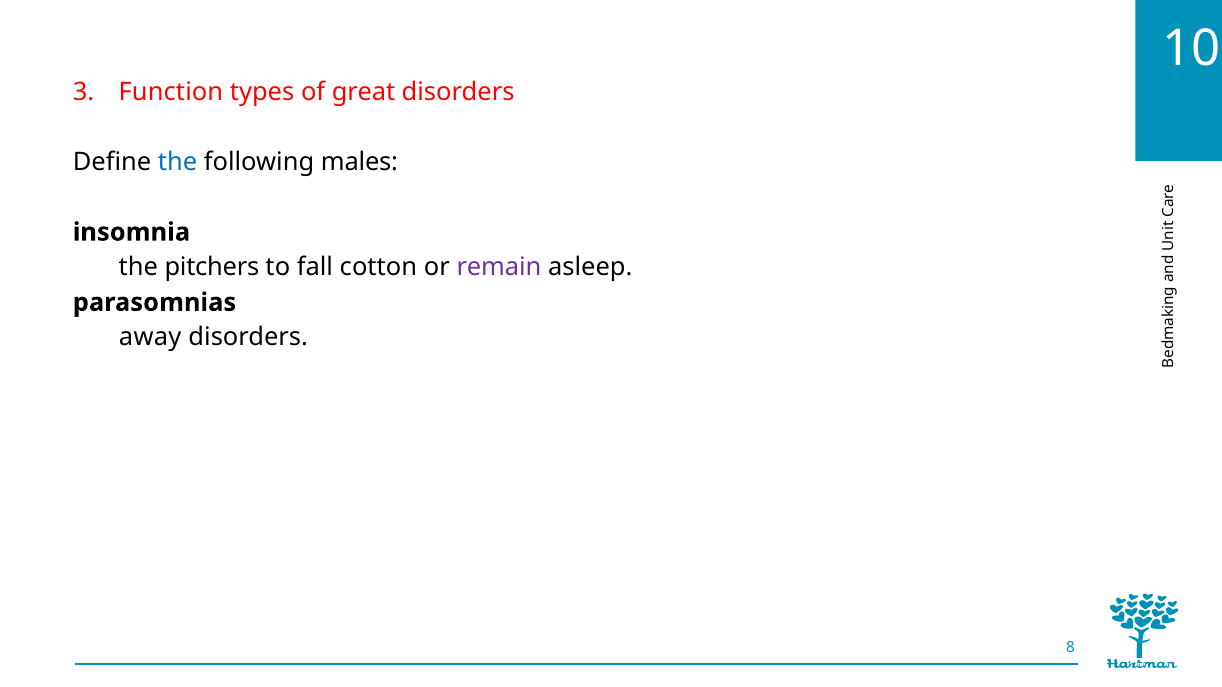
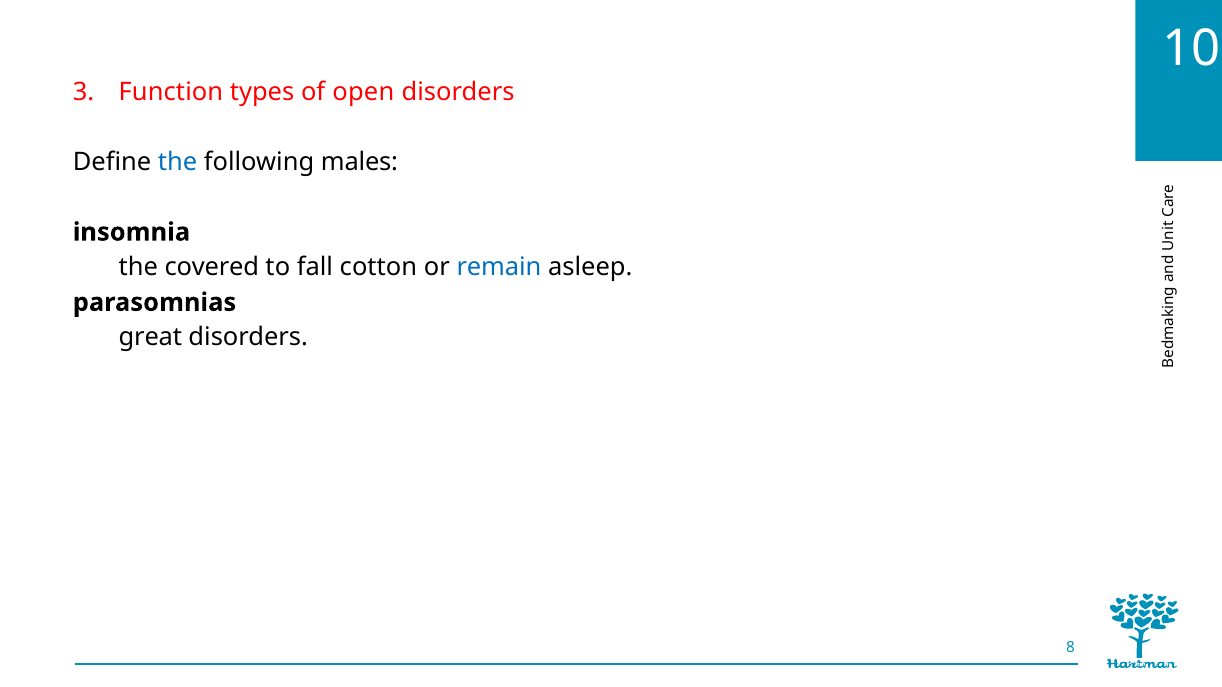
great: great -> open (363, 92)
pitchers: pitchers -> covered (212, 267)
remain colour: purple -> blue (499, 267)
away: away -> great (150, 338)
